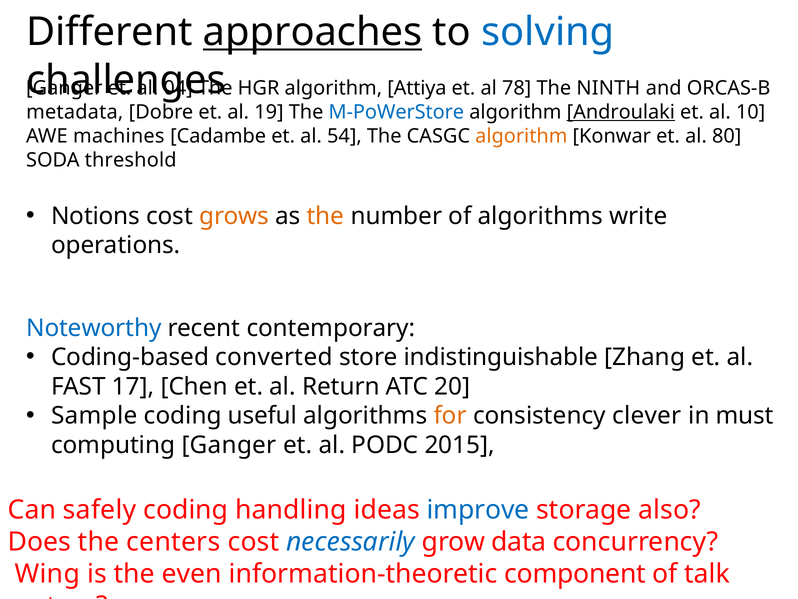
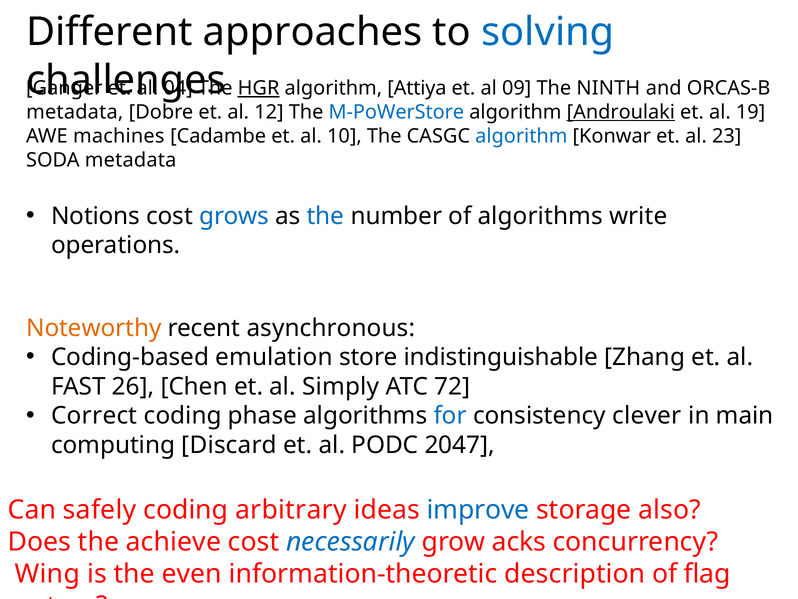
approaches underline: present -> none (313, 32)
HGR underline: none -> present (259, 88)
78: 78 -> 09 (517, 88)
19: 19 -> 12 (269, 112)
10: 10 -> 19 (751, 112)
54: 54 -> 10 (344, 136)
algorithm colour: orange -> blue (521, 136)
80: 80 -> 23 (727, 136)
SODA threshold: threshold -> metadata (131, 160)
grows colour: orange -> blue (234, 216)
the colour: orange -> blue (325, 216)
Noteworthy colour: blue -> orange (94, 328)
contemporary: contemporary -> asynchronous (331, 328)
converted: converted -> emulation (274, 357)
17: 17 -> 26 (133, 386)
Return: Return -> Simply (341, 386)
20: 20 -> 72 (452, 386)
Sample: Sample -> Correct (94, 415)
useful: useful -> phase (262, 415)
for colour: orange -> blue (450, 415)
must: must -> main (745, 415)
computing Ganger: Ganger -> Discard (229, 445)
2015: 2015 -> 2047 (460, 445)
handling: handling -> arbitrary (291, 510)
centers: centers -> achieve (173, 541)
data: data -> acks (519, 541)
component: component -> description (575, 573)
talk: talk -> flag (707, 573)
